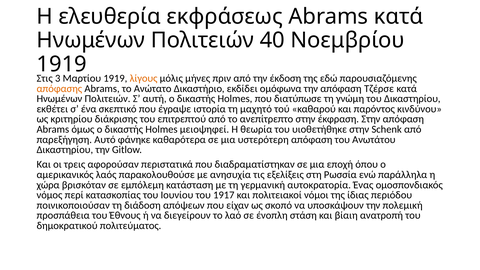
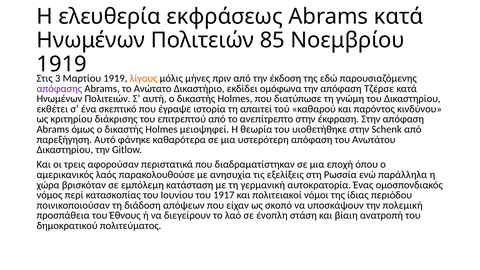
40: 40 -> 85 (272, 40)
απόφασης colour: orange -> purple (59, 89)
μαχητό: μαχητό -> απαιτεί (256, 109)
